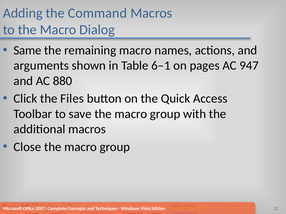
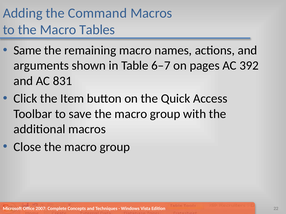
Dialog: Dialog -> Tables (97, 30)
6–1: 6–1 -> 6–7 (161, 66)
947: 947 -> 392 (249, 66)
880: 880 -> 831 (62, 81)
Files: Files -> Item (72, 99)
